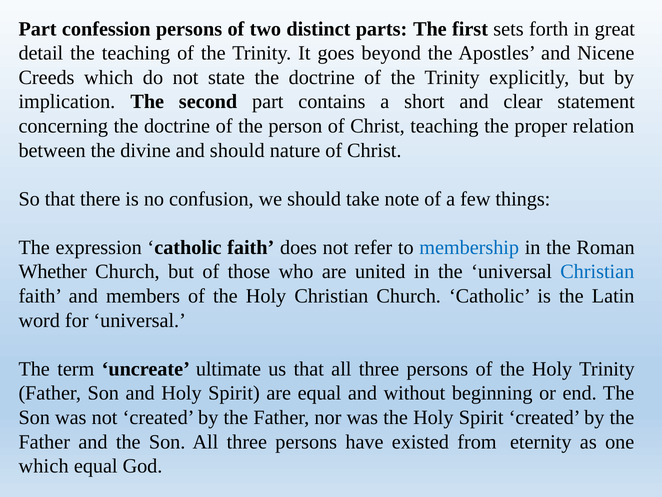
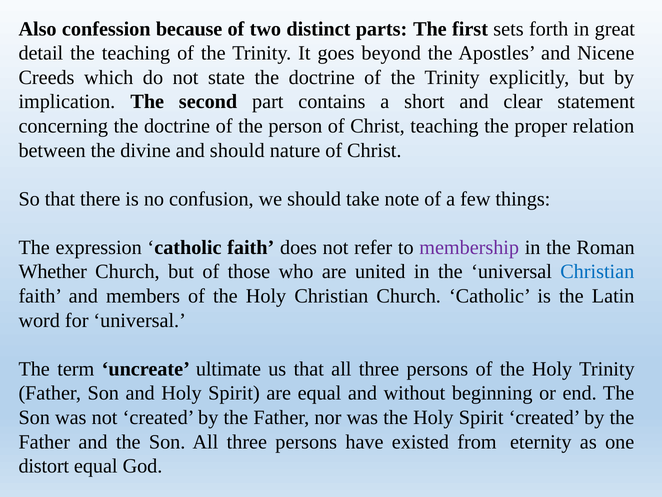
Part: Part -> Also (38, 29)
confession persons: persons -> because (189, 29)
membership colour: blue -> purple (469, 247)
which: which -> distort (44, 466)
